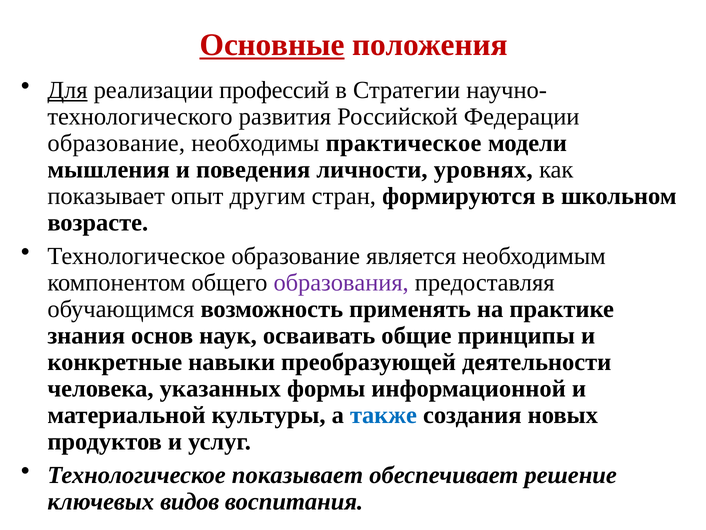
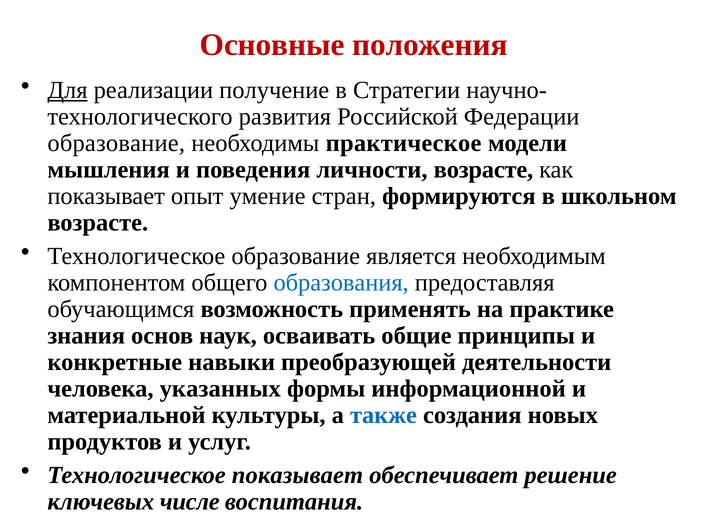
Основные underline: present -> none (272, 45)
профессий: профессий -> получение (274, 90)
личности уровнях: уровнях -> возрасте (483, 169)
другим: другим -> умение (268, 196)
образования colour: purple -> blue (341, 282)
видов: видов -> числе (190, 501)
